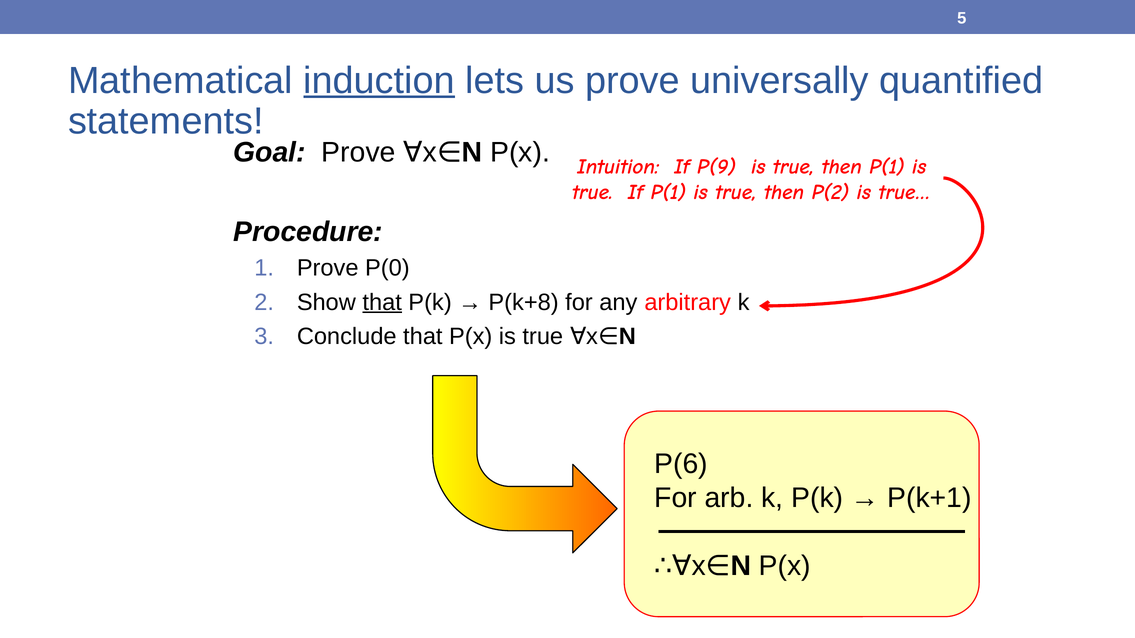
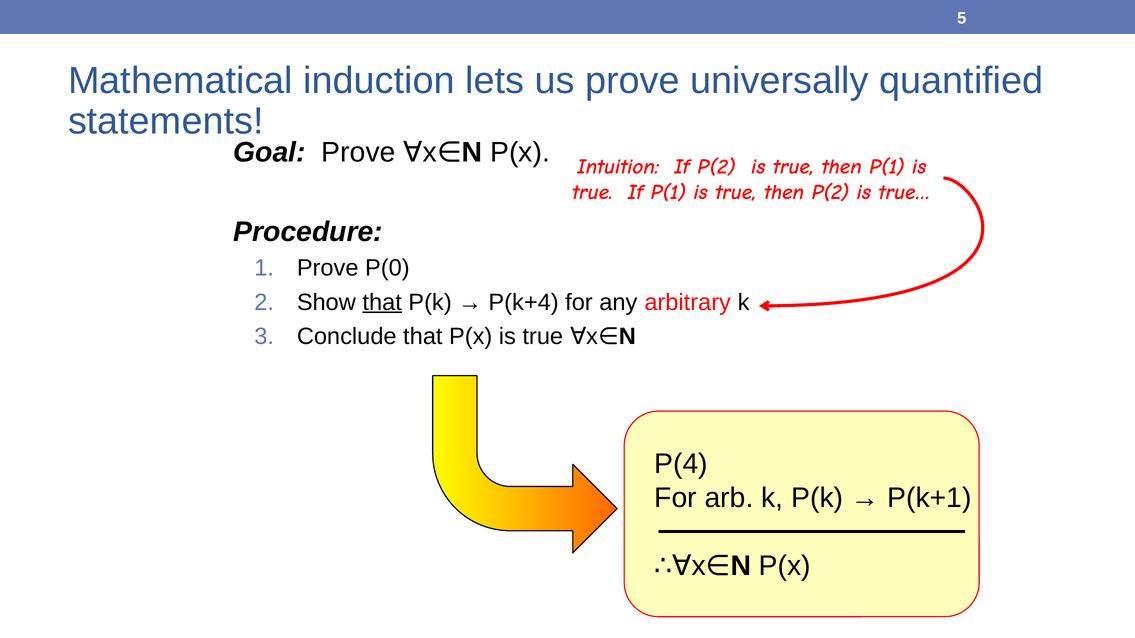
induction underline: present -> none (379, 81)
If P(9: P(9 -> P(2 (717, 167)
P(k+8: P(k+8 -> P(k+4 (524, 302)
P(6: P(6 -> P(4 (681, 464)
